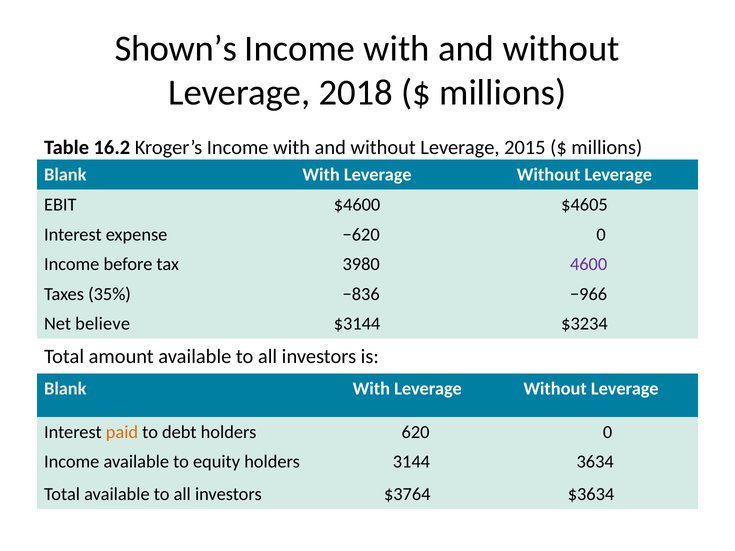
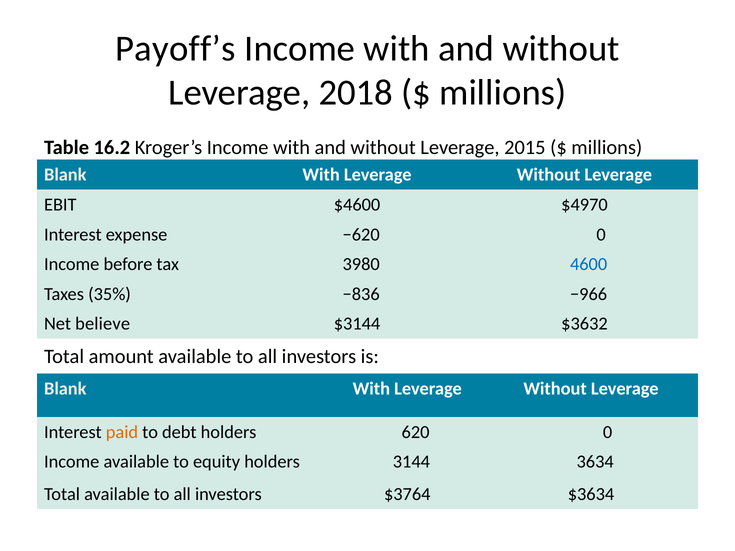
Shown’s: Shown’s -> Payoff’s (175, 49)
$4605: $4605 -> $4970 (584, 205)
4600 colour: purple -> blue (589, 264)
$3234: $3234 -> $3632 (584, 324)
